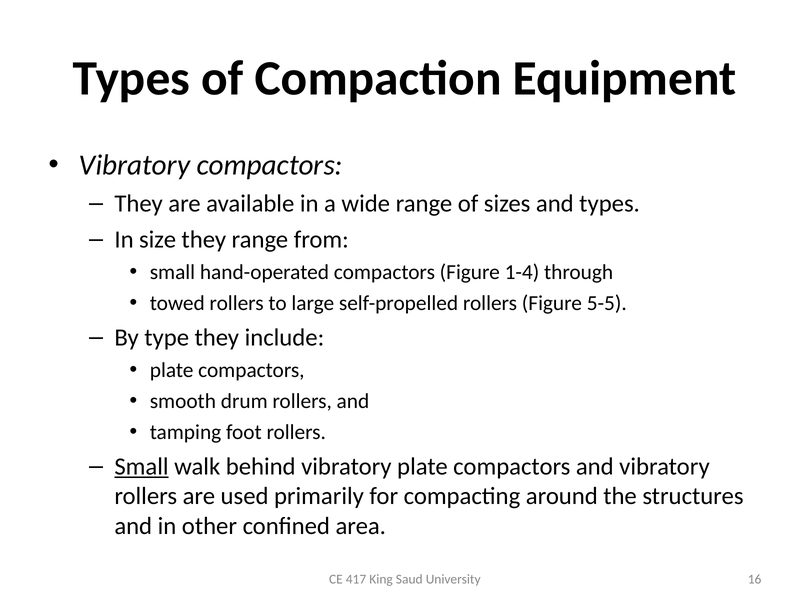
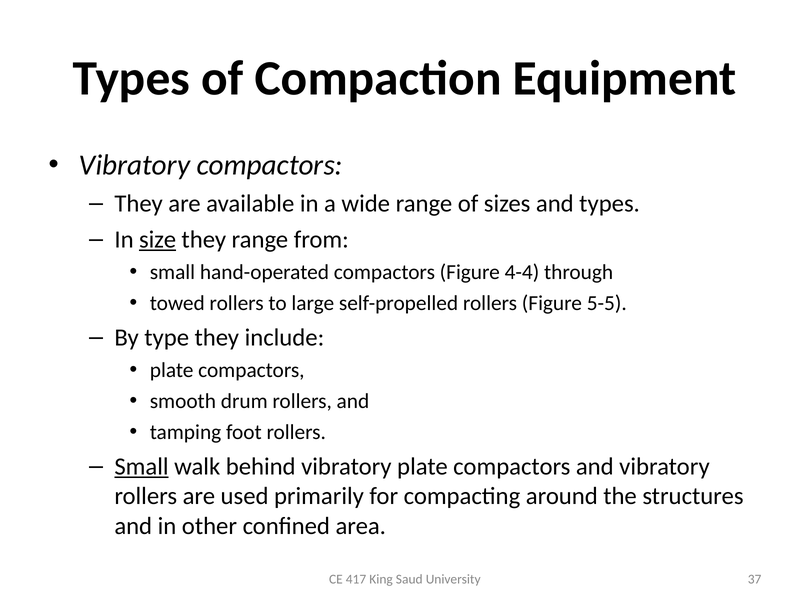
size underline: none -> present (158, 240)
1-4: 1-4 -> 4-4 (522, 273)
16: 16 -> 37 (755, 580)
